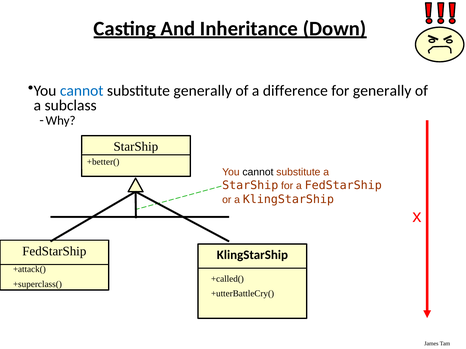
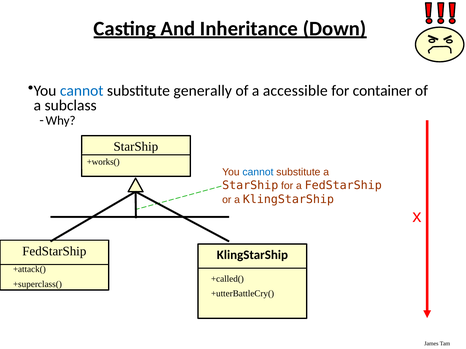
difference: difference -> accessible (295, 91)
for generally: generally -> container (382, 91)
+better(: +better( -> +works( (103, 162)
cannot colour: black -> blue (258, 172)
